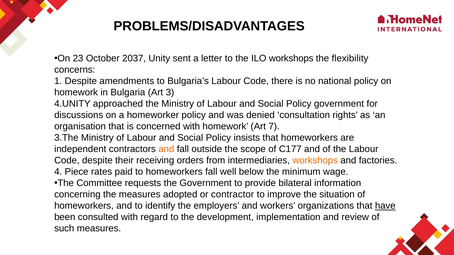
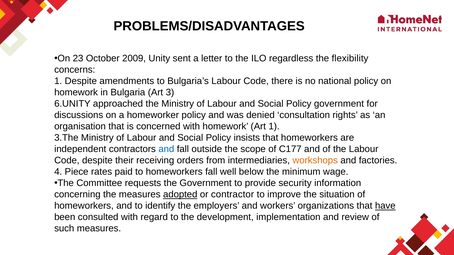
2037: 2037 -> 2009 (134, 59)
ILO workshops: workshops -> regardless (291, 59)
4.UNITY: 4.UNITY -> 6.UNITY (72, 104)
Art 7: 7 -> 1 (274, 127)
and colour: orange -> blue (166, 149)
bilateral: bilateral -> security (295, 183)
adopted underline: none -> present (180, 195)
